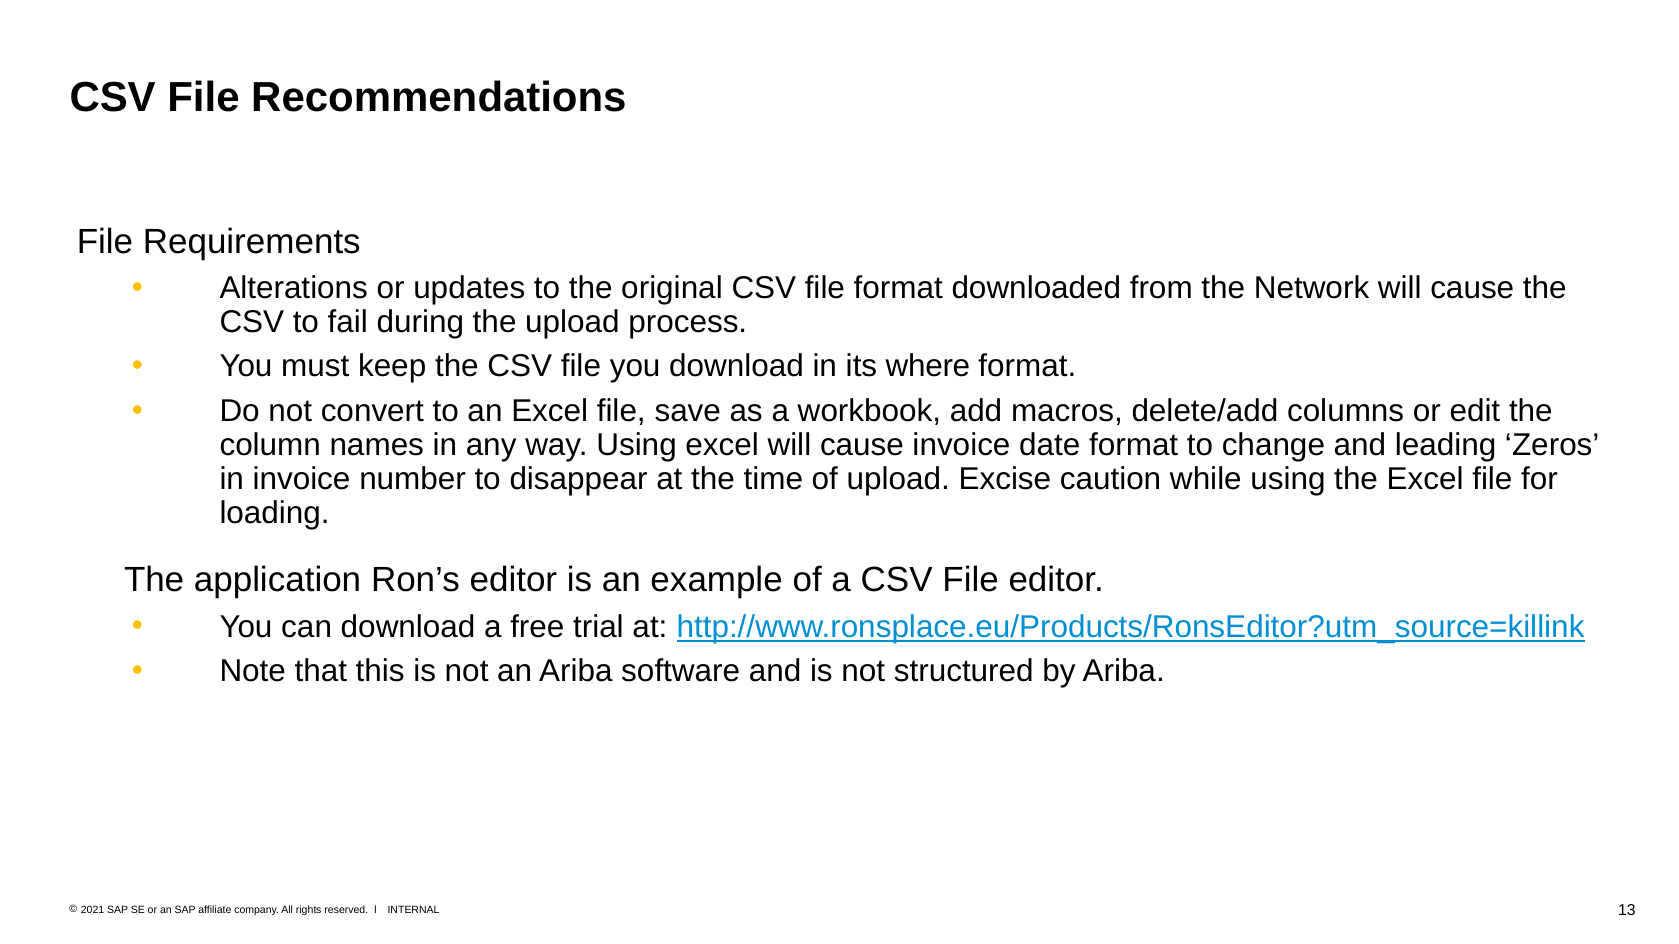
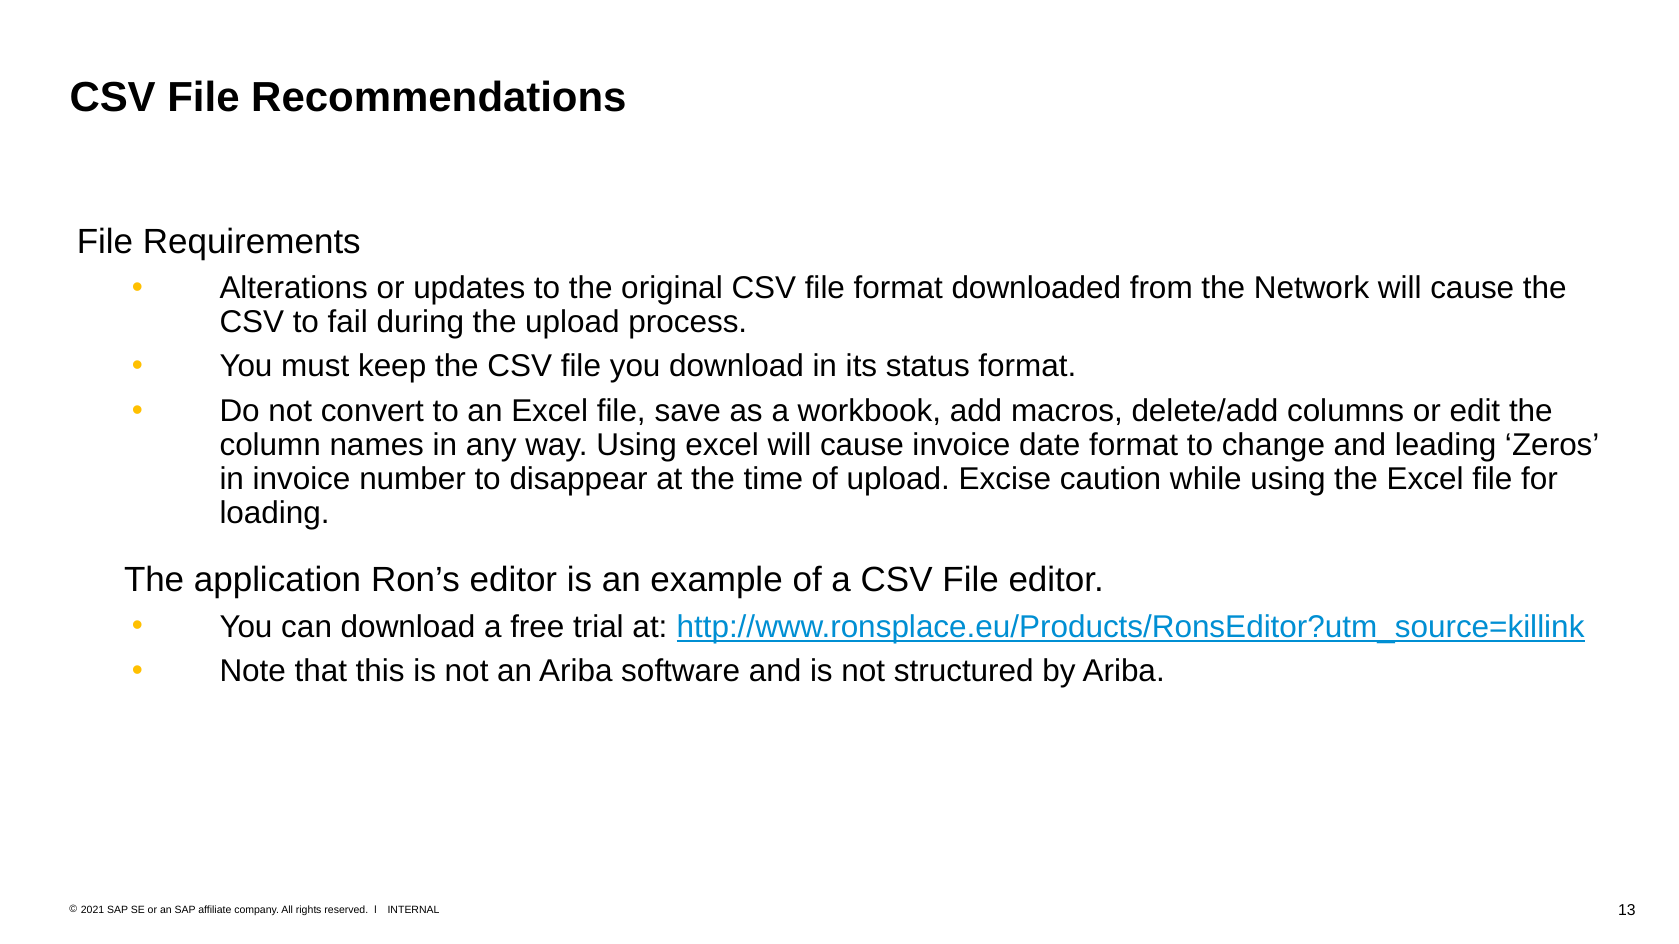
where: where -> status (928, 367)
